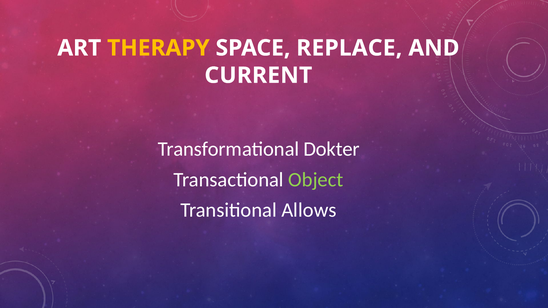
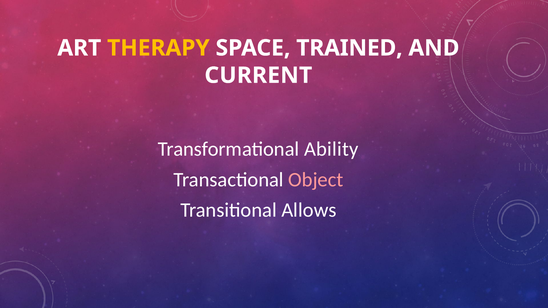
REPLACE: REPLACE -> TRAINED (349, 48)
Dokter: Dokter -> Ability (331, 149)
Object colour: light green -> pink (316, 180)
